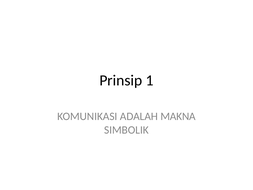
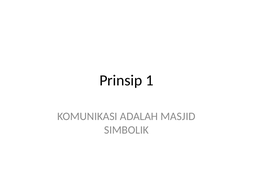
MAKNA: MAKNA -> MASJID (178, 116)
